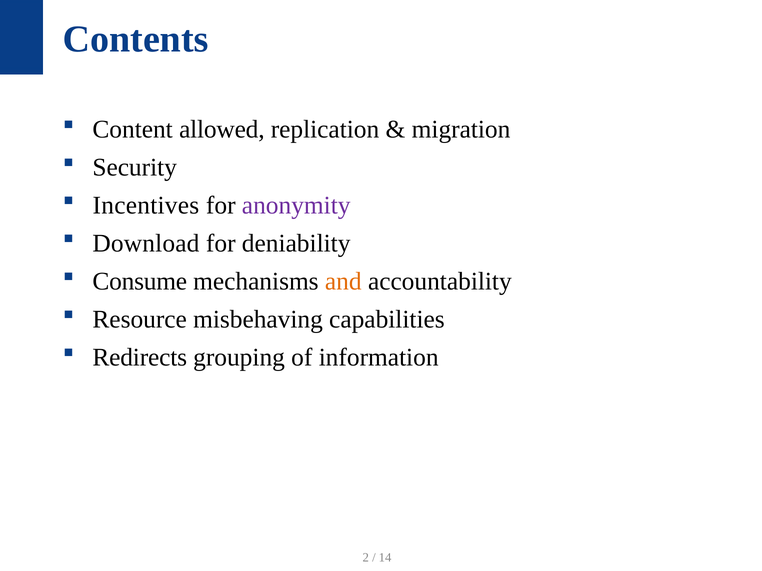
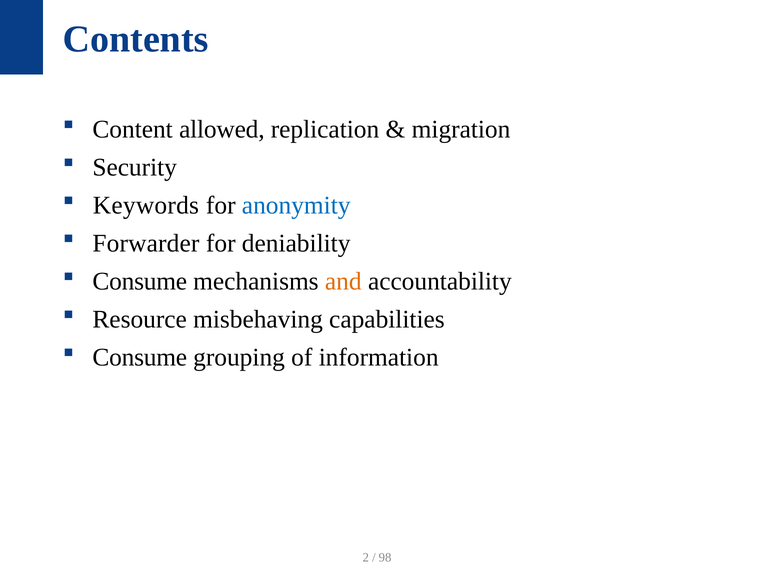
Incentives: Incentives -> Keywords (146, 205)
anonymity colour: purple -> blue (296, 205)
Download: Download -> Forwarder (146, 243)
Redirects: Redirects -> Consume (140, 358)
14: 14 -> 98 (385, 558)
